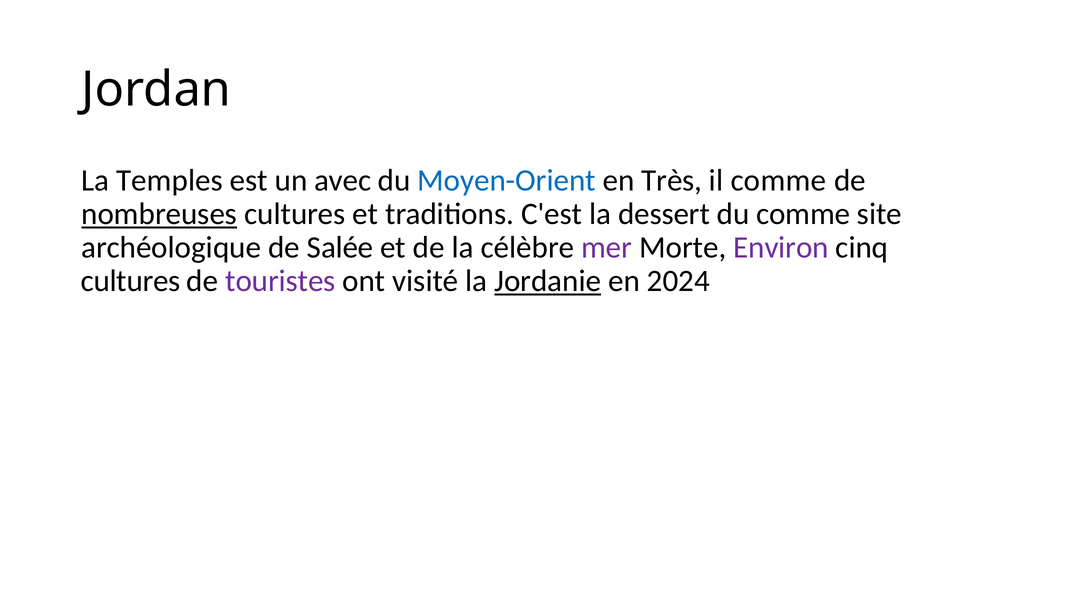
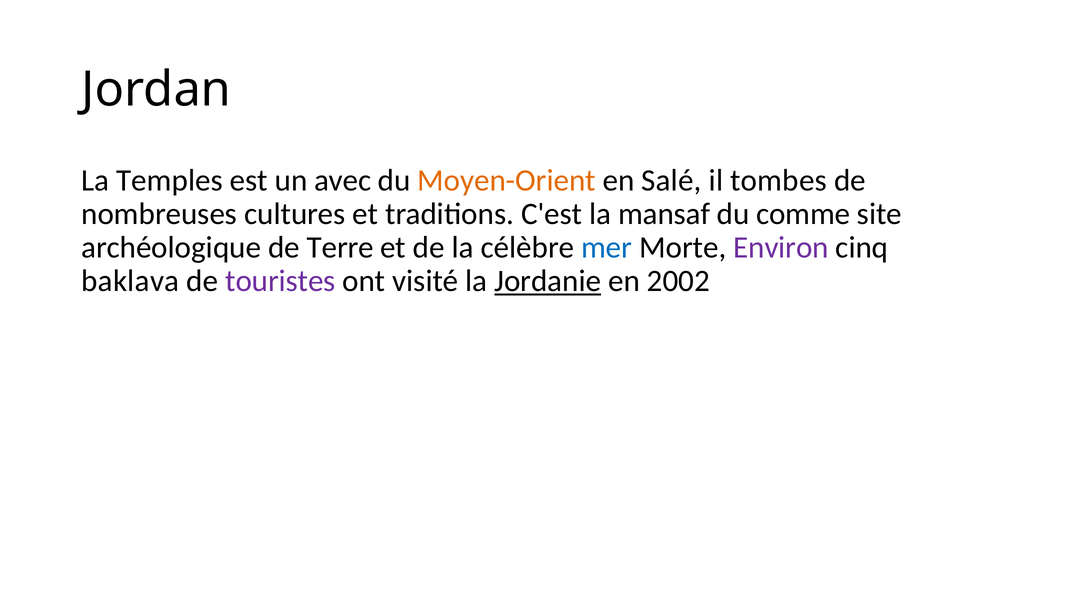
Moyen-Orient colour: blue -> orange (507, 180)
Très: Très -> Salé (672, 180)
il comme: comme -> tombes (779, 180)
nombreuses underline: present -> none (159, 214)
dessert: dessert -> mansaf (664, 214)
Salée: Salée -> Terre (340, 248)
mer colour: purple -> blue (607, 248)
cultures: cultures -> baklava (130, 281)
2024: 2024 -> 2002 (678, 281)
